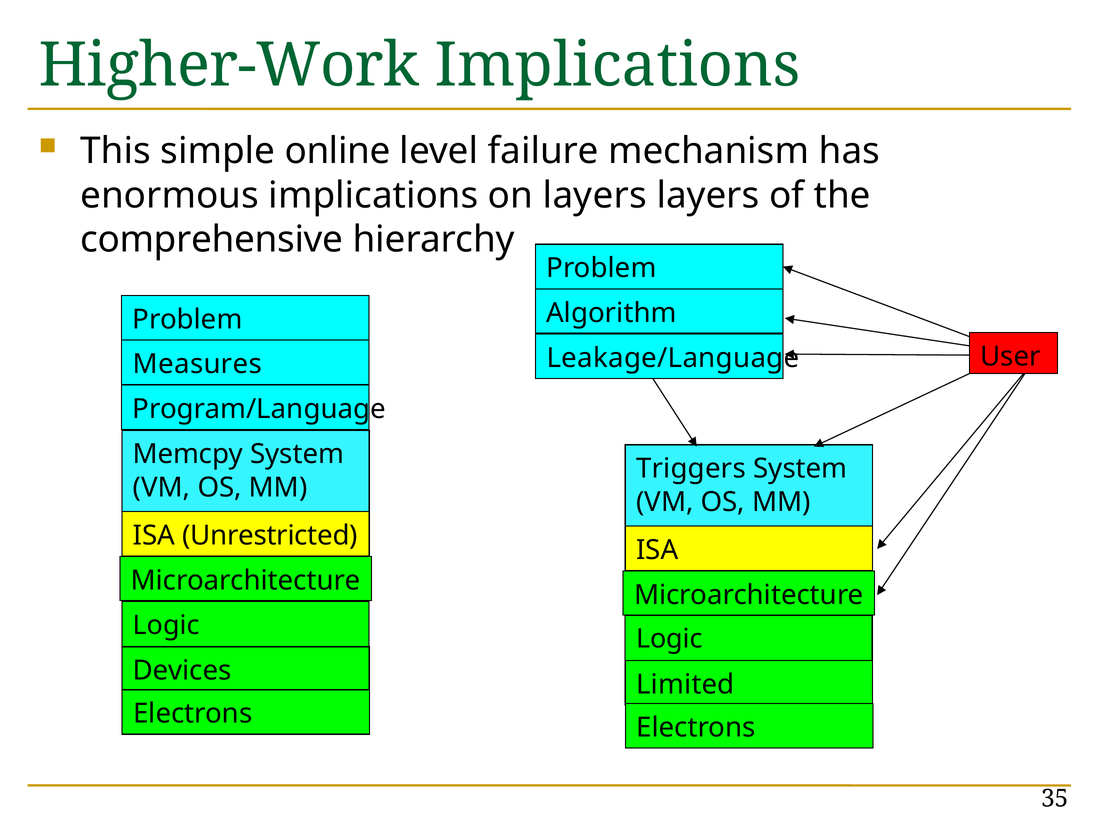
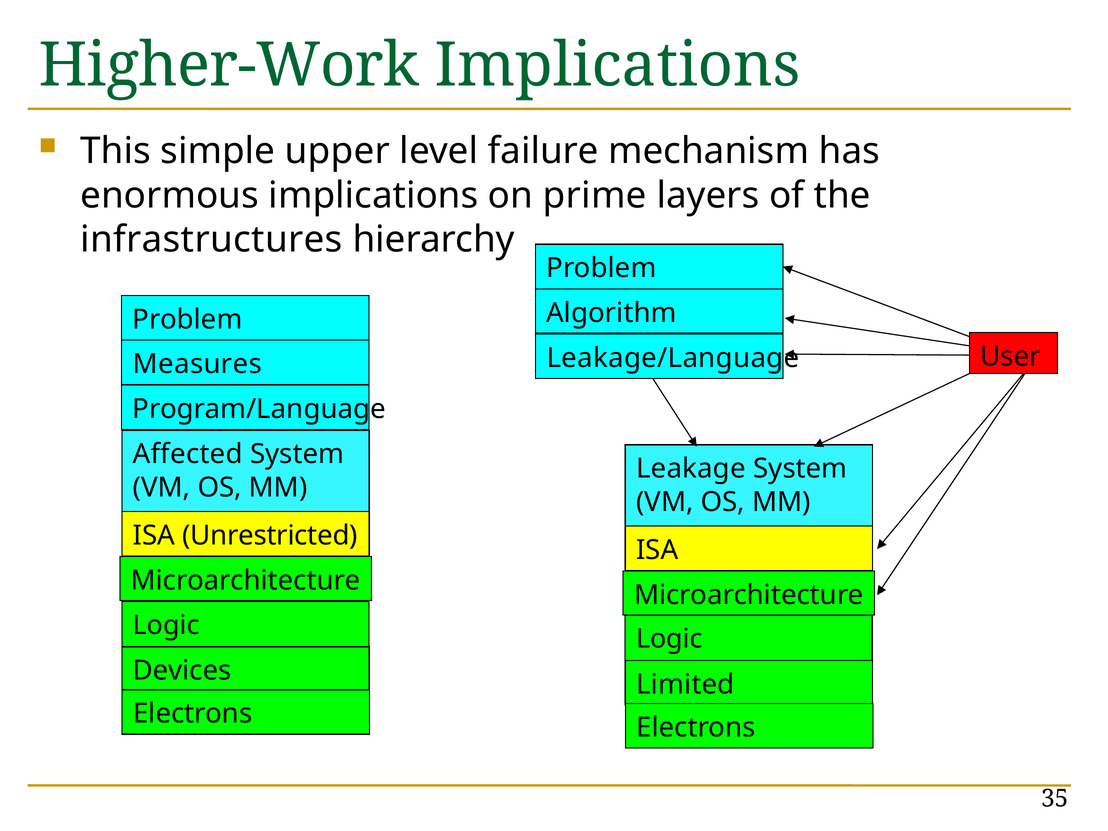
online: online -> upper (337, 151)
on layers: layers -> prime (595, 195)
comprehensive: comprehensive -> infrastructures (211, 240)
Memcpy: Memcpy -> Affected (188, 454)
Triggers: Triggers -> Leakage (691, 469)
